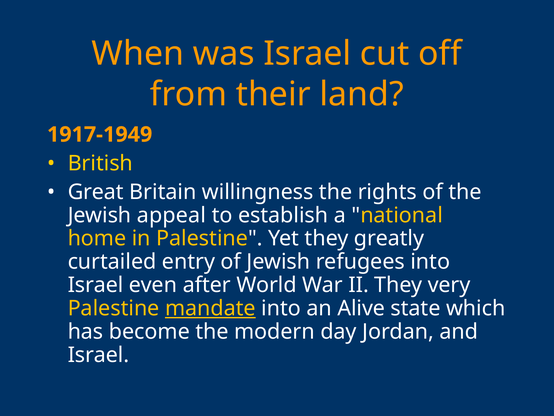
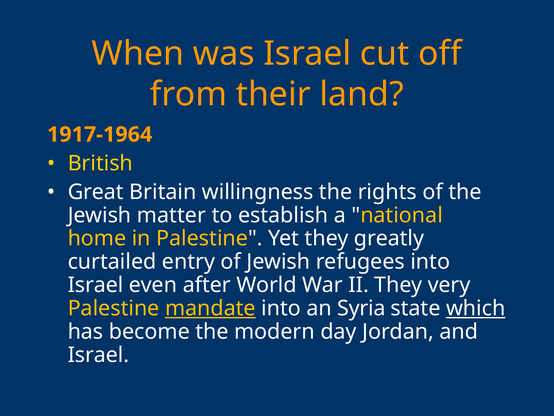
1917-1949: 1917-1949 -> 1917-1964 (100, 134)
appeal: appeal -> matter (171, 215)
Alive: Alive -> Syria (361, 308)
which underline: none -> present (476, 308)
